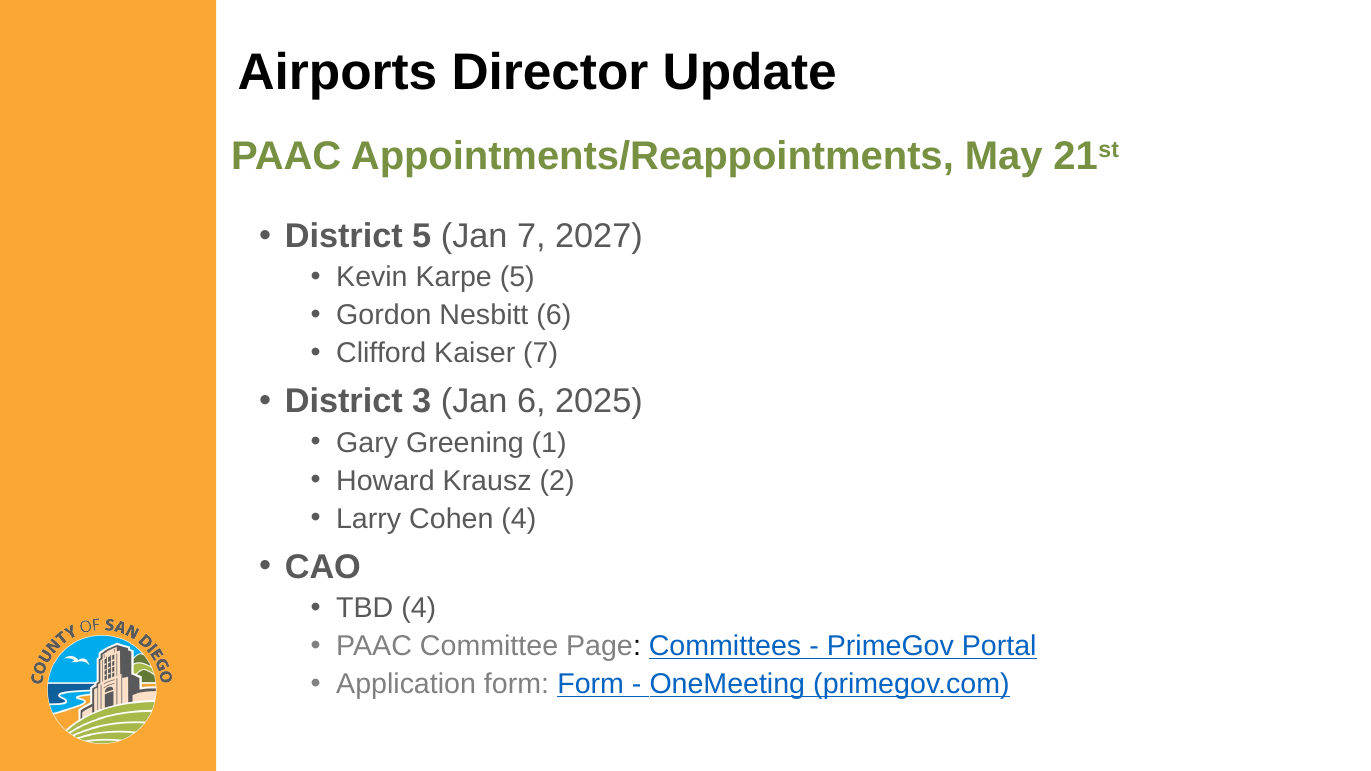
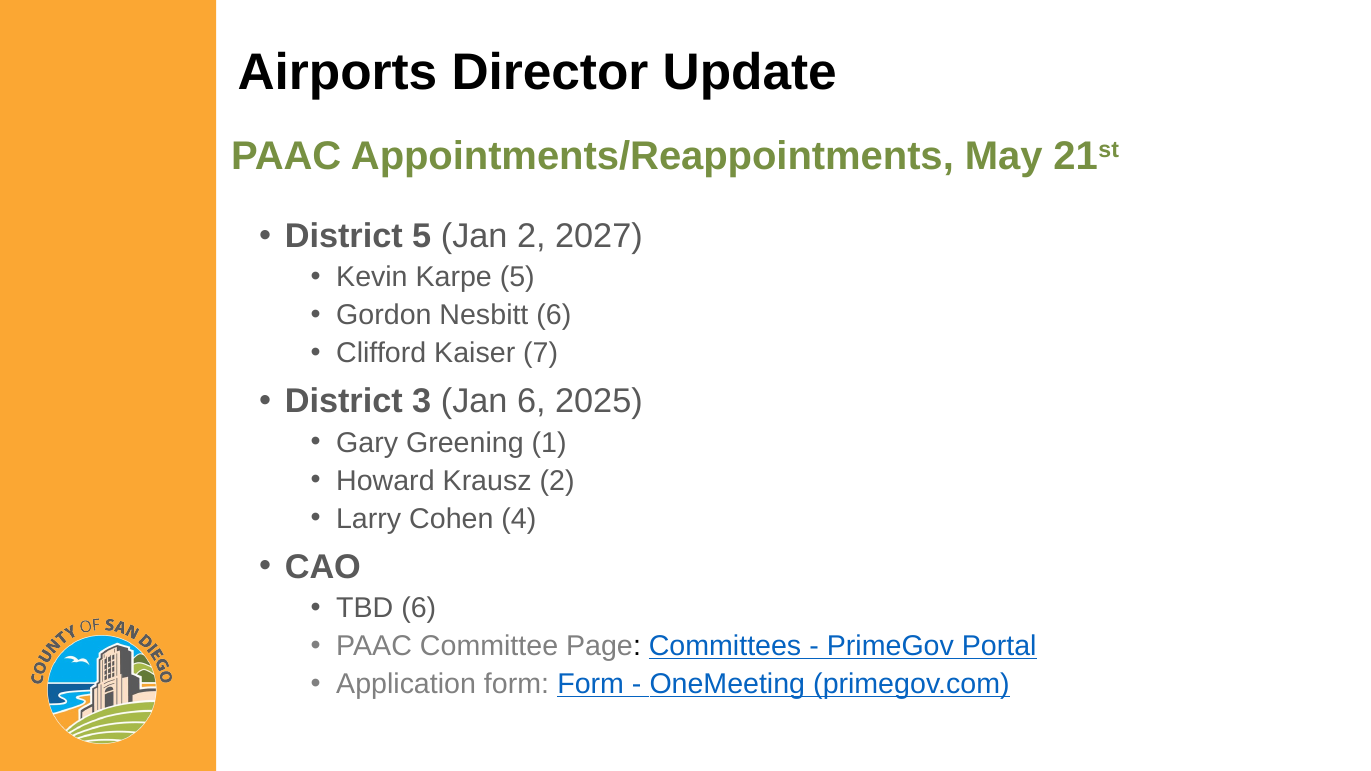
Jan 7: 7 -> 2 (531, 237)
TBD 4: 4 -> 6 (419, 608)
